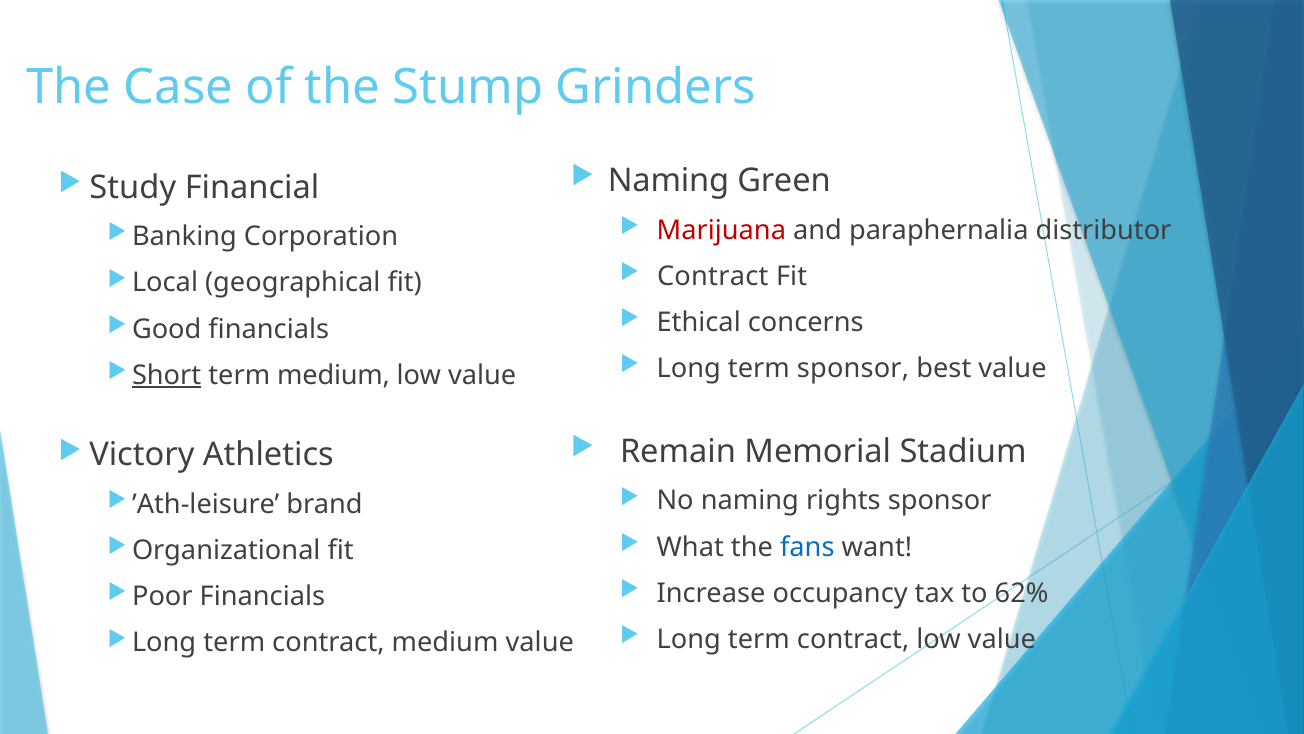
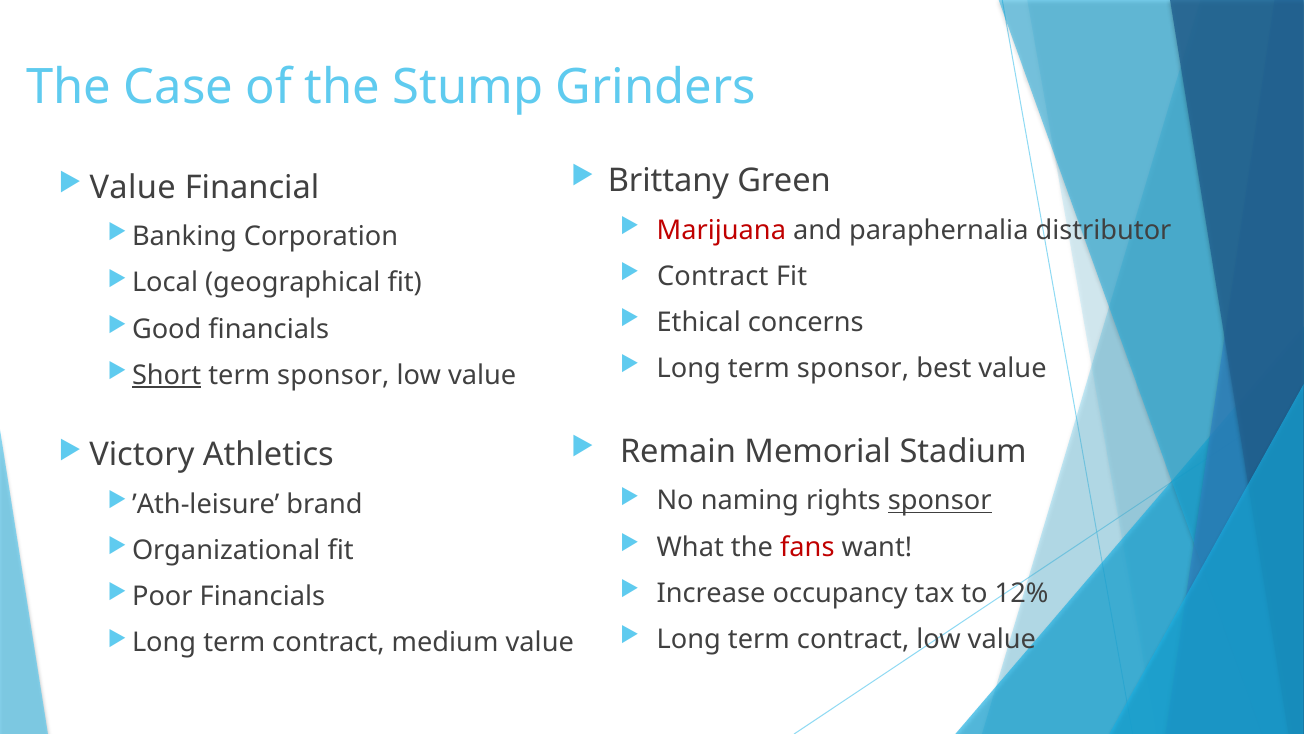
Naming: Naming -> Brittany (668, 181)
Study: Study -> Value (133, 187)
medium: medium -> sponsor (333, 375)
sponsor underline: none -> present (940, 501)
fans colour: blue -> red (807, 547)
62%: 62% -> 12% (1022, 593)
